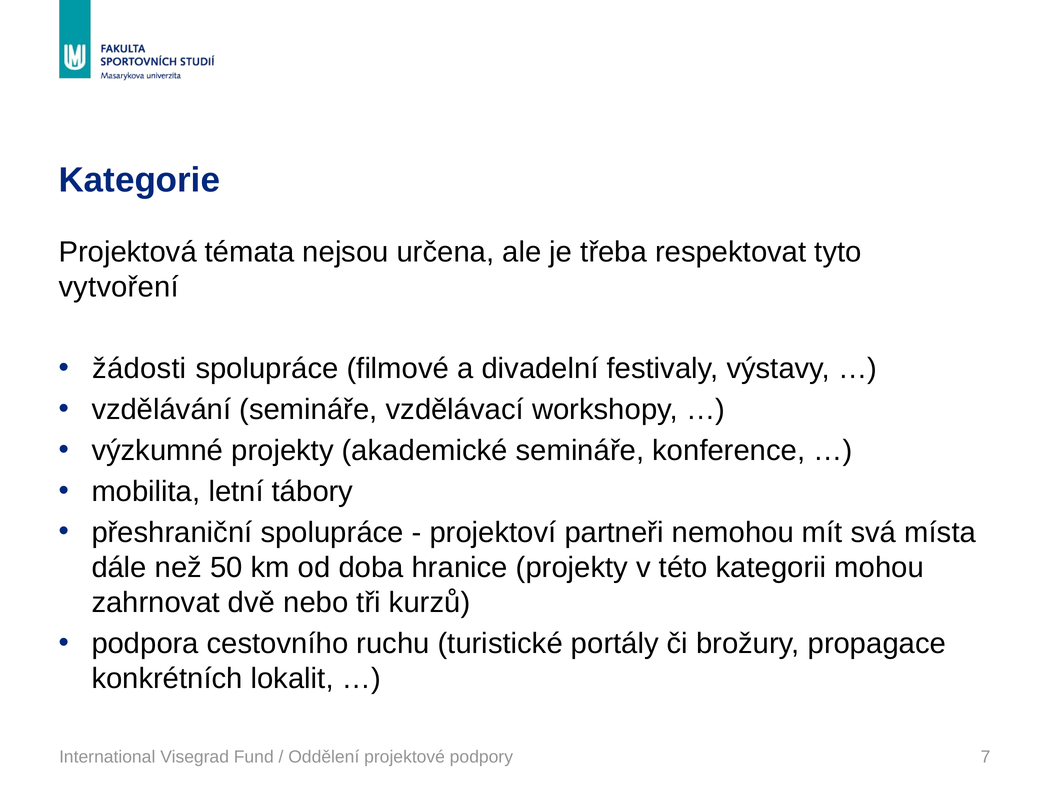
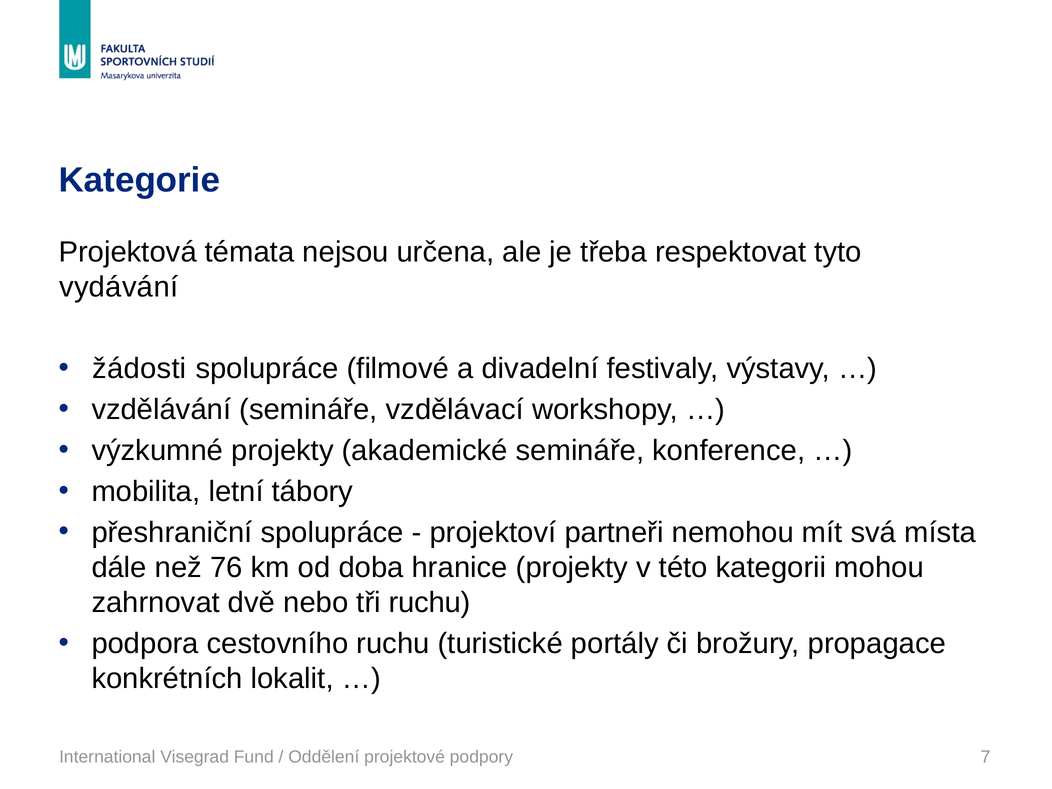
vytvoření: vytvoření -> vydávání (119, 287)
50: 50 -> 76 (226, 568)
tři kurzů: kurzů -> ruchu (430, 603)
